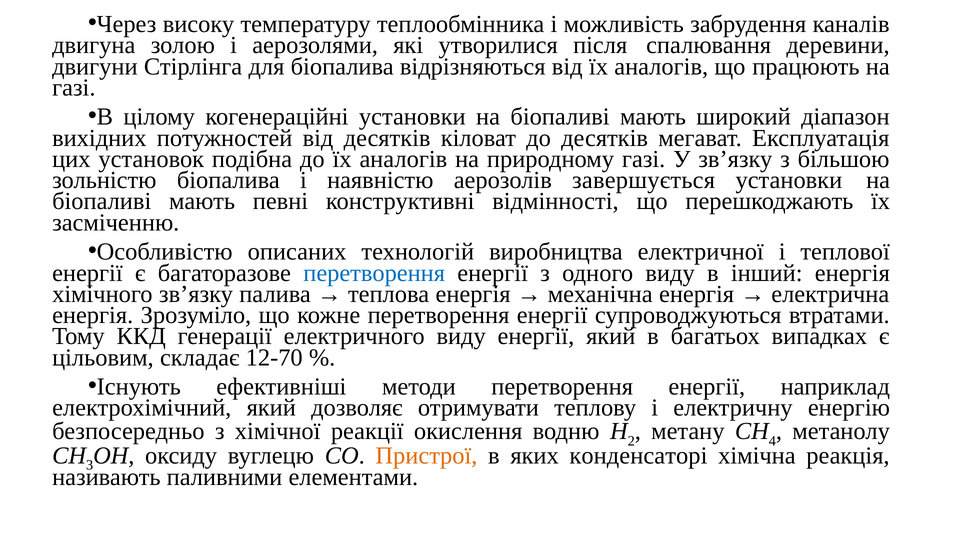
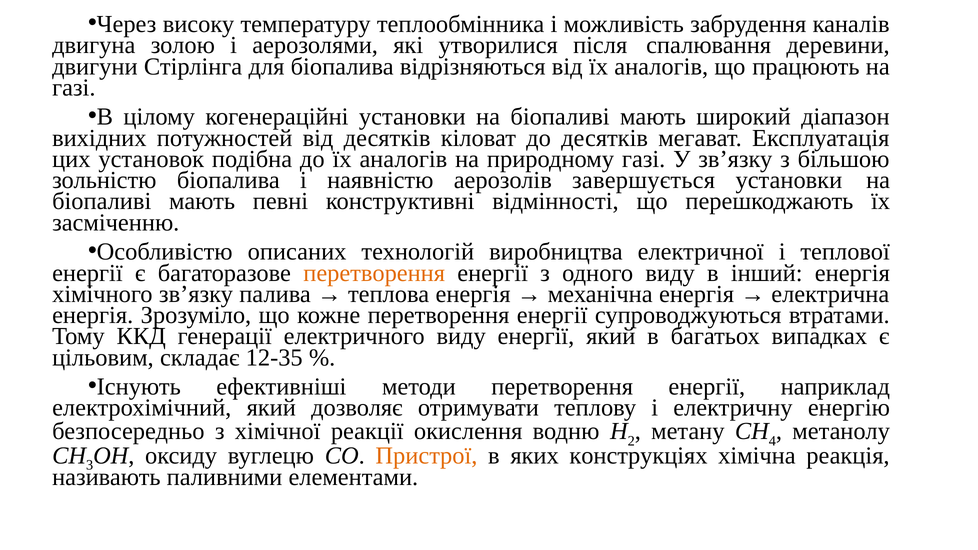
перетворення colour: blue -> orange (374, 273)
12-70: 12-70 -> 12-35 (274, 358)
конденсаторі: конденсаторі -> конструкціях (638, 456)
